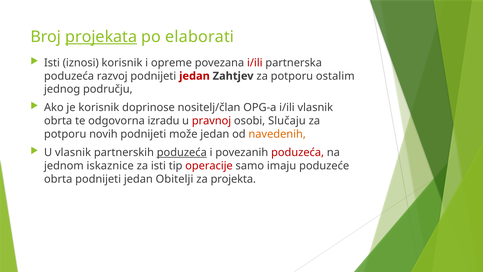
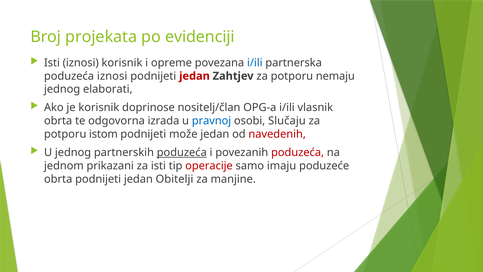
projekata underline: present -> none (101, 37)
elaborati: elaborati -> evidenciji (200, 37)
i/ili colour: red -> blue (255, 63)
poduzeća razvoj: razvoj -> iznosi (112, 76)
ostalim: ostalim -> nemaju (335, 76)
području: području -> elaborati (108, 89)
izradu: izradu -> izrada (163, 121)
pravnoj colour: red -> blue (211, 121)
novih: novih -> istom (103, 134)
navedenih colour: orange -> red (277, 134)
U vlasnik: vlasnik -> jednog (73, 152)
iskaznice: iskaznice -> prikazani (110, 166)
projekta: projekta -> manjine (233, 179)
